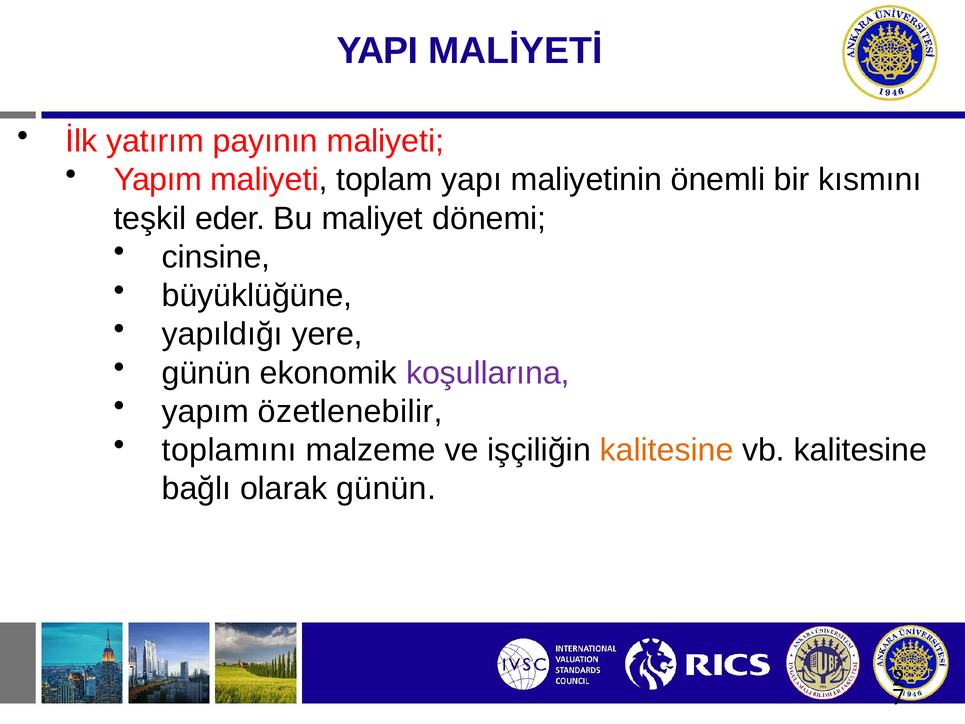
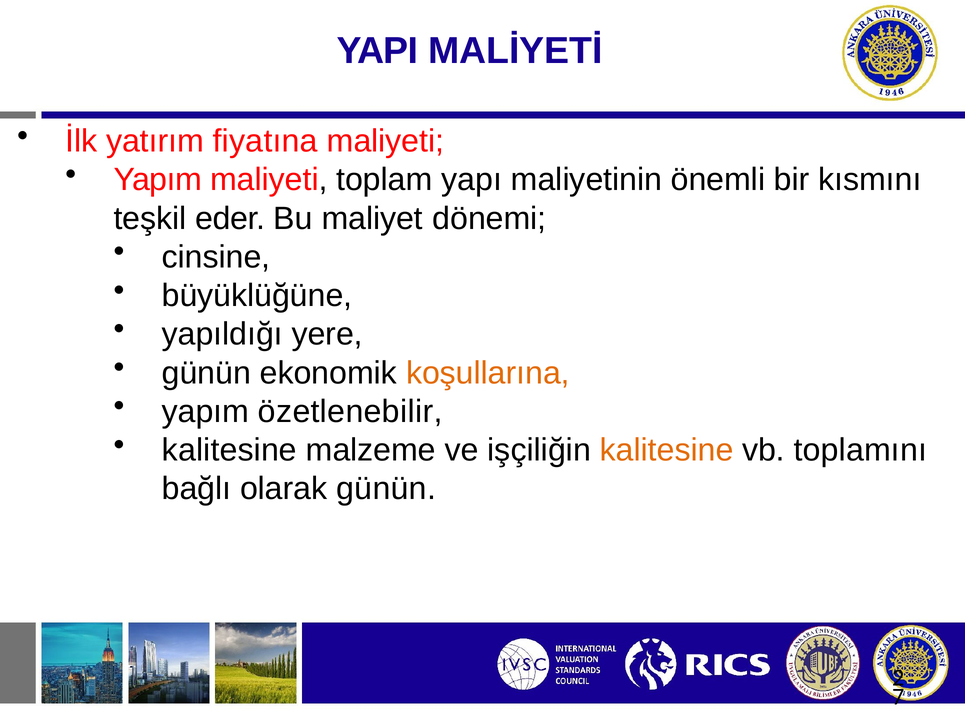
payının: payının -> fiyatına (265, 141)
koşullarına colour: purple -> orange (488, 373)
toplamını: toplamını -> kalitesine (229, 450)
vb kalitesine: kalitesine -> toplamını (860, 450)
